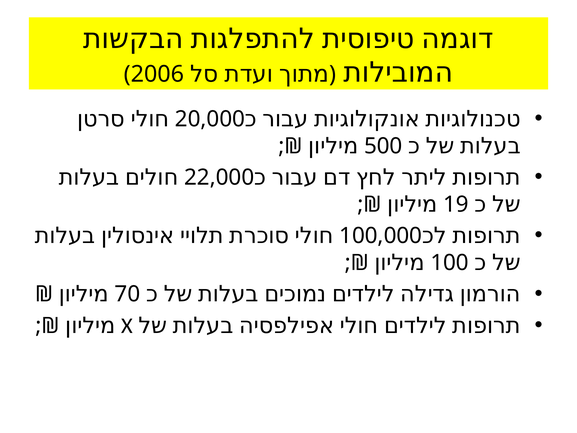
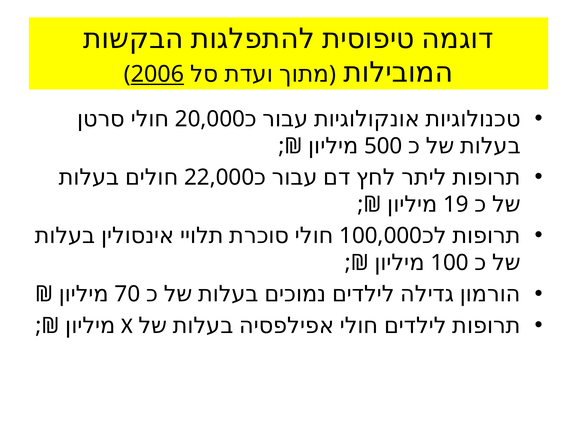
2006 underline: none -> present (157, 74)
